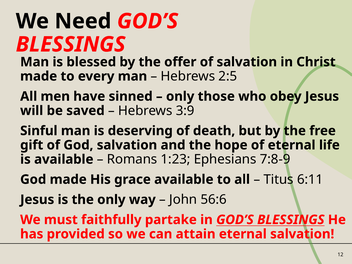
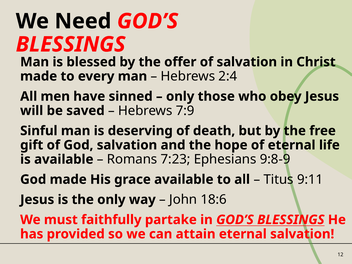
2:5: 2:5 -> 2:4 (228, 76)
3:9: 3:9 -> 7:9 (185, 111)
1:23: 1:23 -> 7:23 (176, 159)
7:8-9: 7:8-9 -> 9:8-9 (275, 159)
6:11: 6:11 -> 9:11 (310, 179)
56:6: 56:6 -> 18:6 (214, 200)
